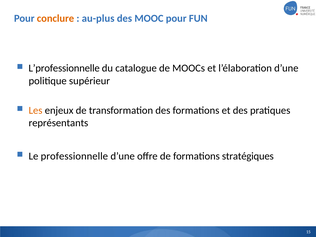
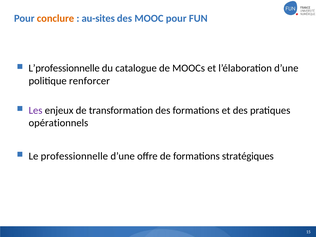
au-plus: au-plus -> au-sites (98, 18)
supérieur: supérieur -> renforcer (89, 81)
Les colour: orange -> purple (36, 110)
représentants: représentants -> opérationnels (58, 123)
